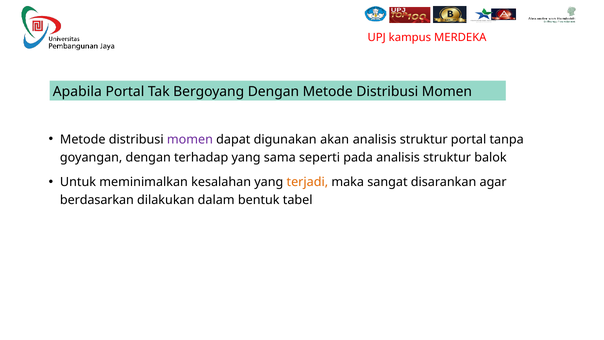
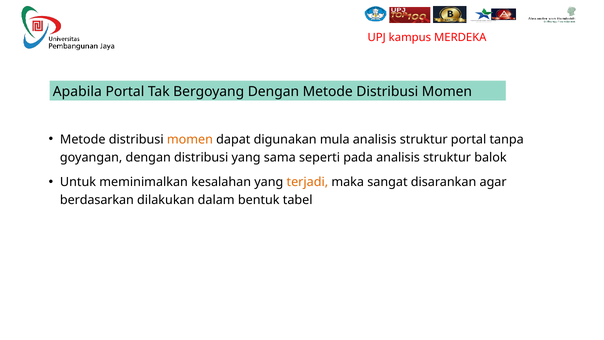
momen colour: purple -> orange (190, 139)
akan: akan -> mula (335, 139)
dengan terhadap: terhadap -> distribusi (201, 158)
